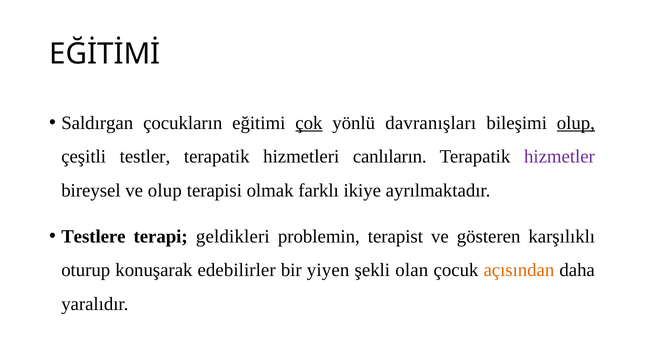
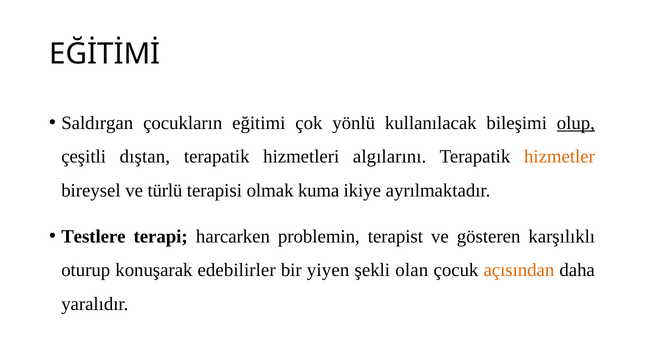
çok underline: present -> none (309, 123)
davranışları: davranışları -> kullanılacak (431, 123)
testler: testler -> dıştan (145, 157)
canlıların: canlıların -> algılarını (390, 157)
hizmetler colour: purple -> orange (559, 157)
ve olup: olup -> türlü (165, 190)
farklı: farklı -> kuma (319, 190)
geldikleri: geldikleri -> harcarken (233, 236)
